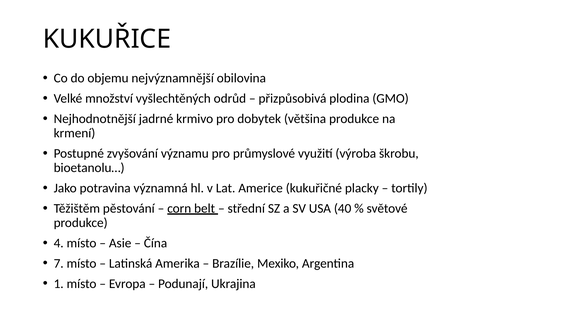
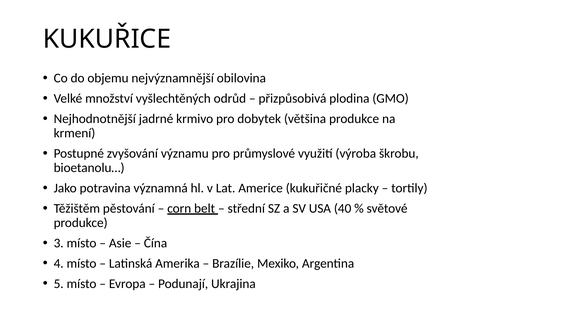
4: 4 -> 3 (59, 243)
7: 7 -> 4 (59, 263)
1: 1 -> 5 (59, 283)
